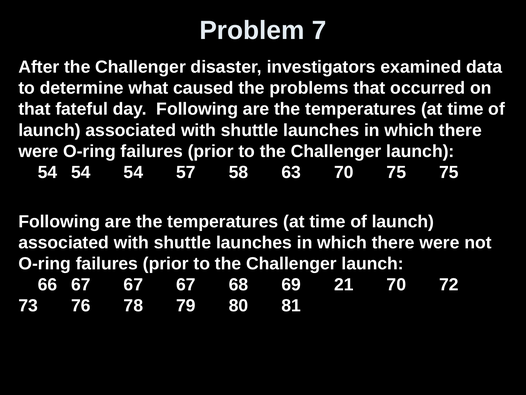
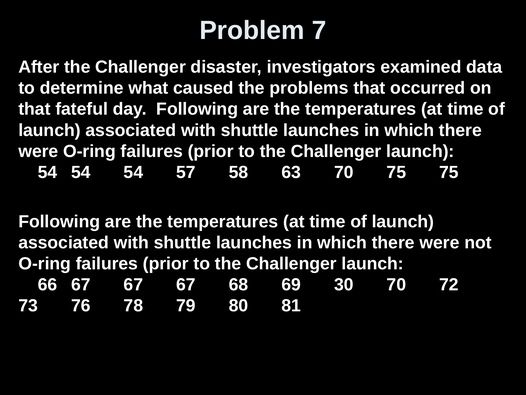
21: 21 -> 30 (344, 284)
